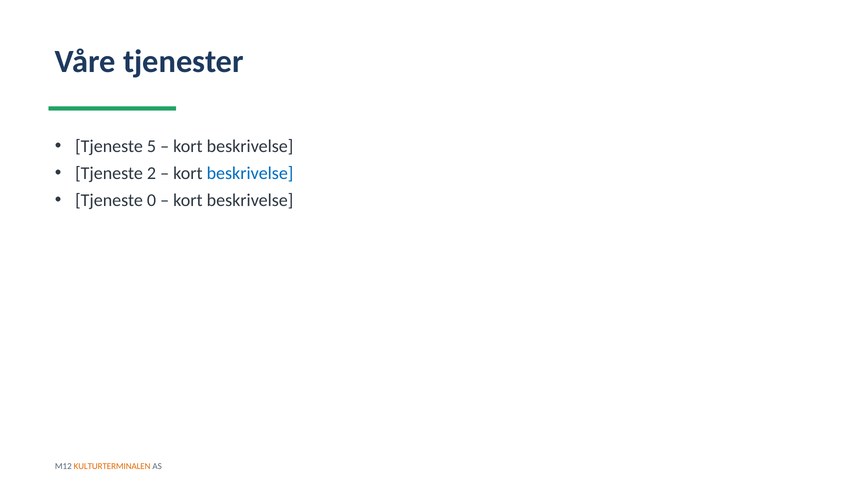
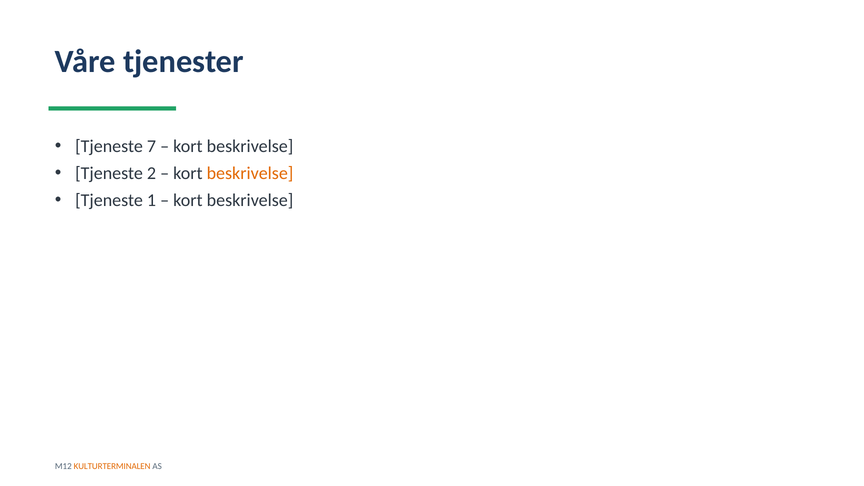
5: 5 -> 7 (151, 146)
beskrivelse colour: blue -> orange (250, 173)
0: 0 -> 1 (151, 200)
